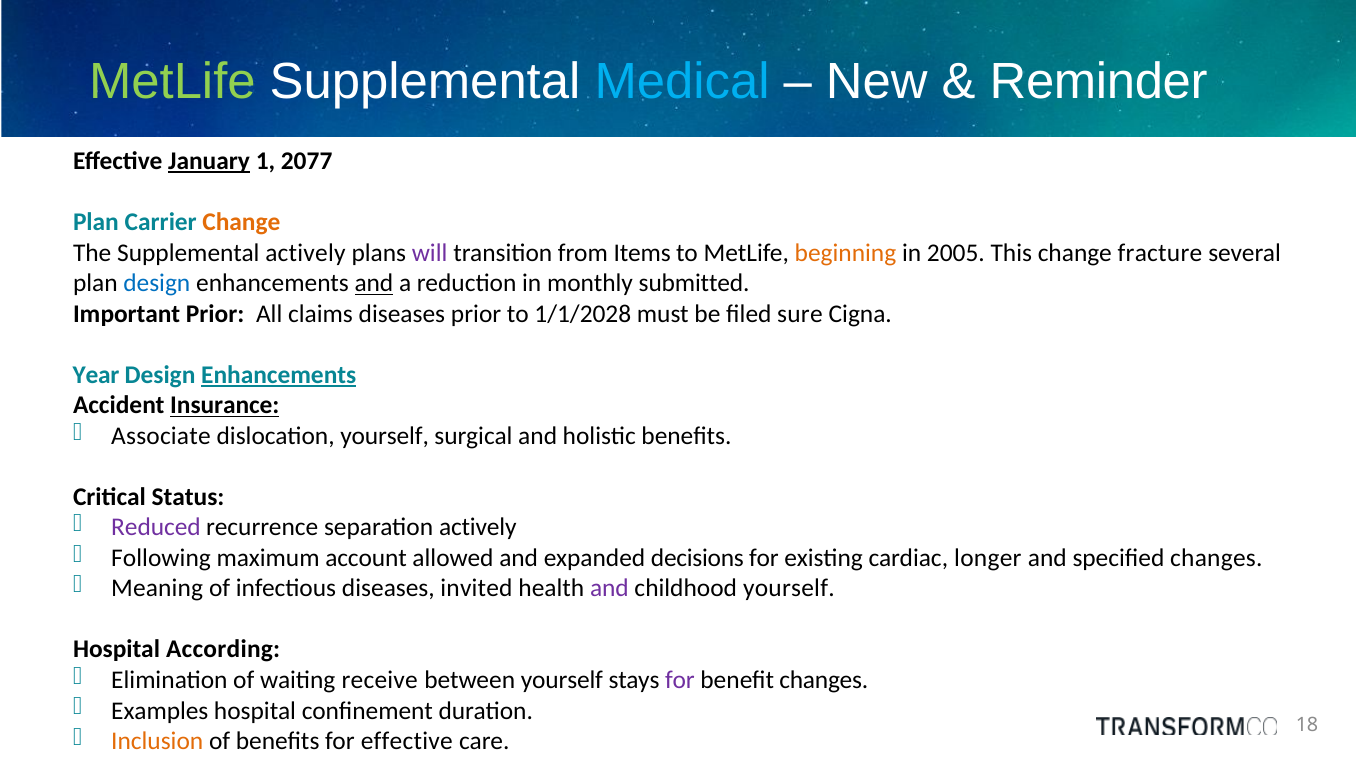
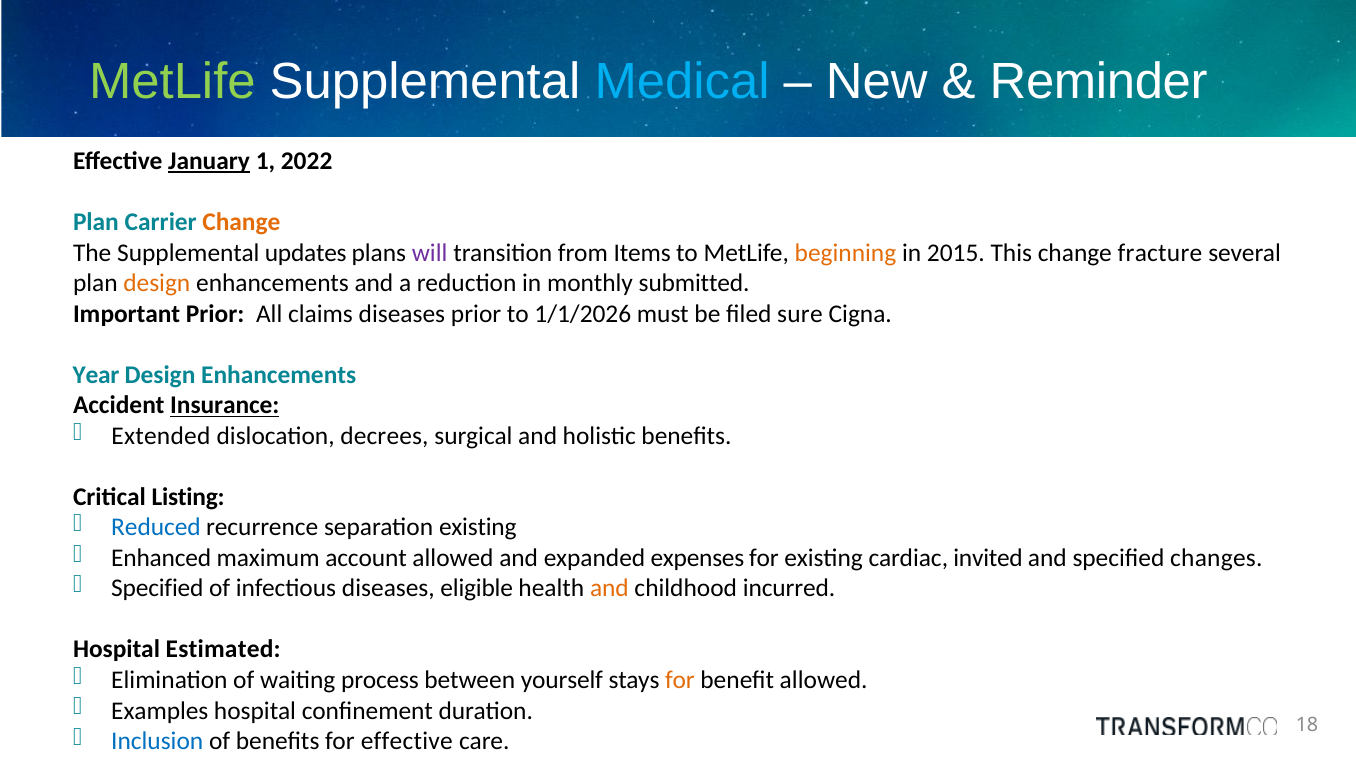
2077: 2077 -> 2022 (307, 161)
Supplemental actively: actively -> updates (306, 253)
2005: 2005 -> 2015 (956, 253)
design colour: blue -> orange (157, 283)
and underline: present -> none (374, 283)
1/1/2028: 1/1/2028 -> 1/1/2026 (583, 314)
Enhancements underline: present -> none (279, 375)
Associate: Associate -> Extended (161, 436)
dislocation yourself: yourself -> decrees (384, 436)
Status: Status -> Listing (188, 497)
Reduced colour: purple -> blue (156, 527)
separation actively: actively -> existing (478, 527)
Following: Following -> Enhanced (161, 558)
decisions: decisions -> expenses (697, 558)
longer: longer -> invited (988, 558)
Meaning: Meaning -> Specified (157, 588)
invited: invited -> eligible (477, 588)
and colour: purple -> orange (609, 588)
childhood yourself: yourself -> incurred (789, 588)
According: According -> Estimated (223, 649)
receive: receive -> process (380, 680)
for colour: purple -> orange (680, 680)
benefit changes: changes -> allowed (824, 680)
Inclusion colour: orange -> blue (157, 741)
